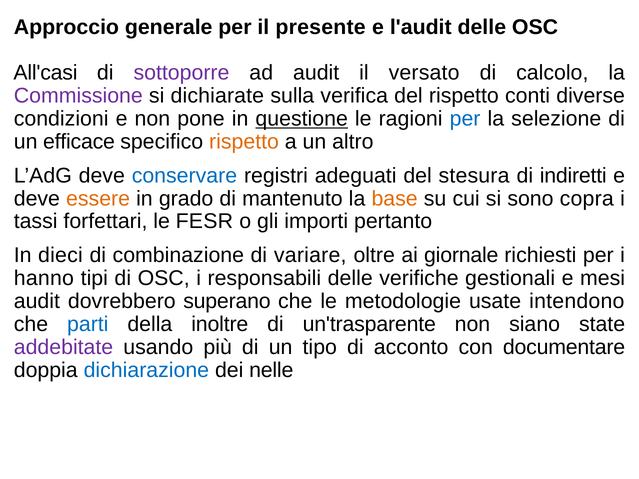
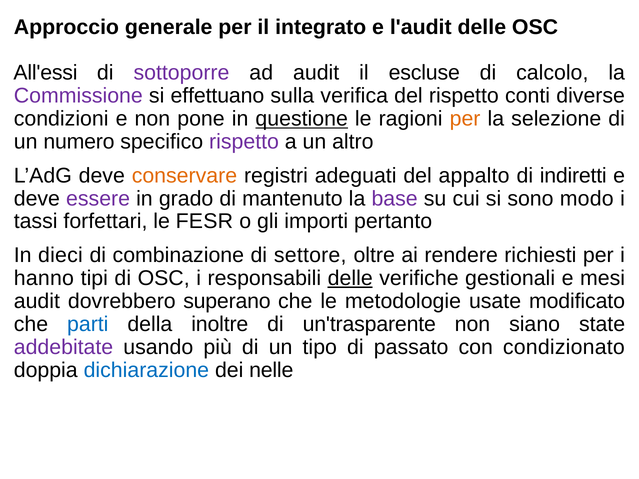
presente: presente -> integrato (321, 27)
All'casi: All'casi -> All'essi (45, 73)
versato: versato -> escluse (424, 73)
dichiarate: dichiarate -> effettuano (217, 96)
per colour: blue -> orange (465, 119)
efficace: efficace -> numero (79, 142)
rispetto colour: orange -> purple (244, 142)
conservare colour: blue -> orange (184, 176)
stesura: stesura -> appalto (474, 176)
essere colour: orange -> purple (98, 199)
base colour: orange -> purple (395, 199)
copra: copra -> modo (587, 199)
variare: variare -> settore (310, 255)
giornale: giornale -> rendere (461, 255)
delle underline: none -> present (350, 278)
intendono: intendono -> modificato (577, 301)
acconto: acconto -> passato (411, 347)
documentare: documentare -> condizionato (564, 347)
